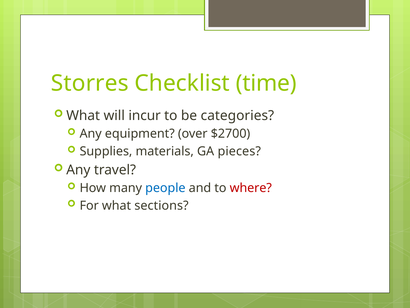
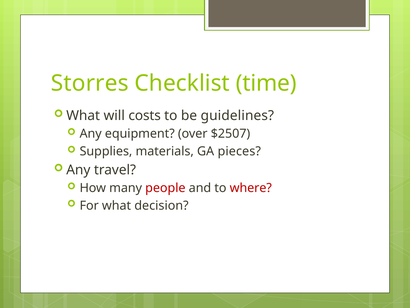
incur: incur -> costs (145, 115)
categories: categories -> guidelines (237, 115)
$2700: $2700 -> $2507 (231, 134)
people colour: blue -> red (165, 188)
sections: sections -> decision (161, 205)
